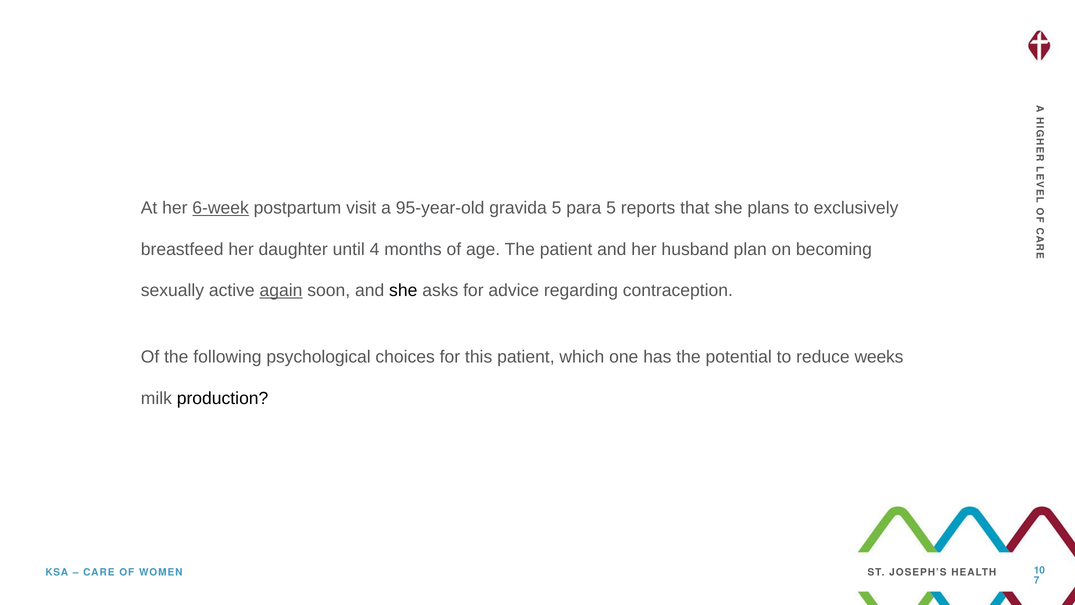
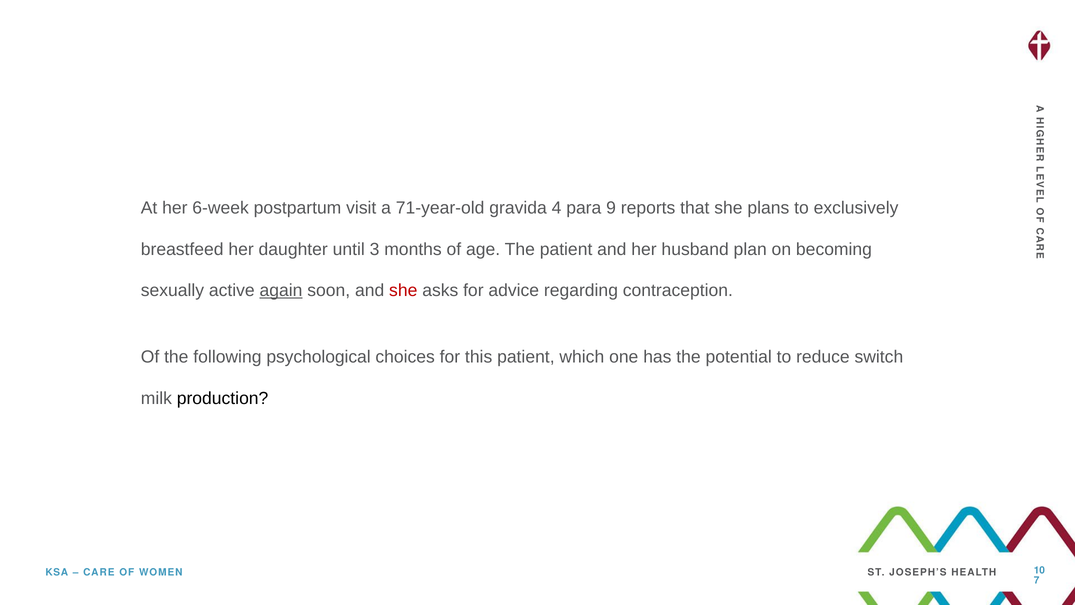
6-week underline: present -> none (221, 208)
95-year-old: 95-year-old -> 71-year-old (440, 208)
gravida 5: 5 -> 4 (557, 208)
para 5: 5 -> 9 (611, 208)
4: 4 -> 3 (375, 249)
she colour: black -> red (403, 290)
weeks: weeks -> switch (879, 357)
